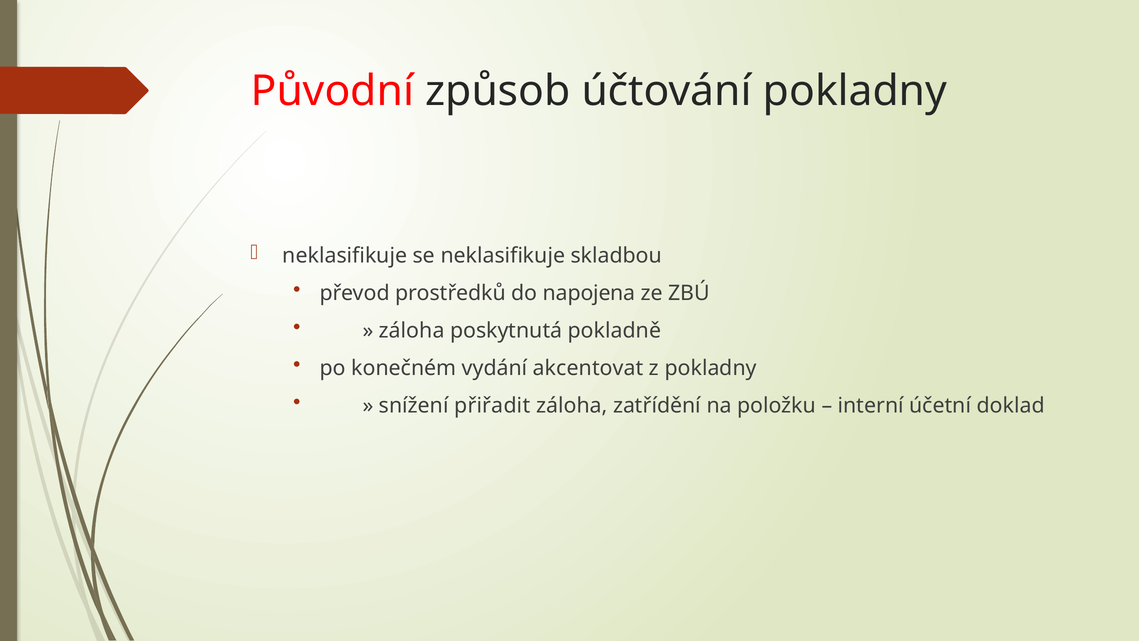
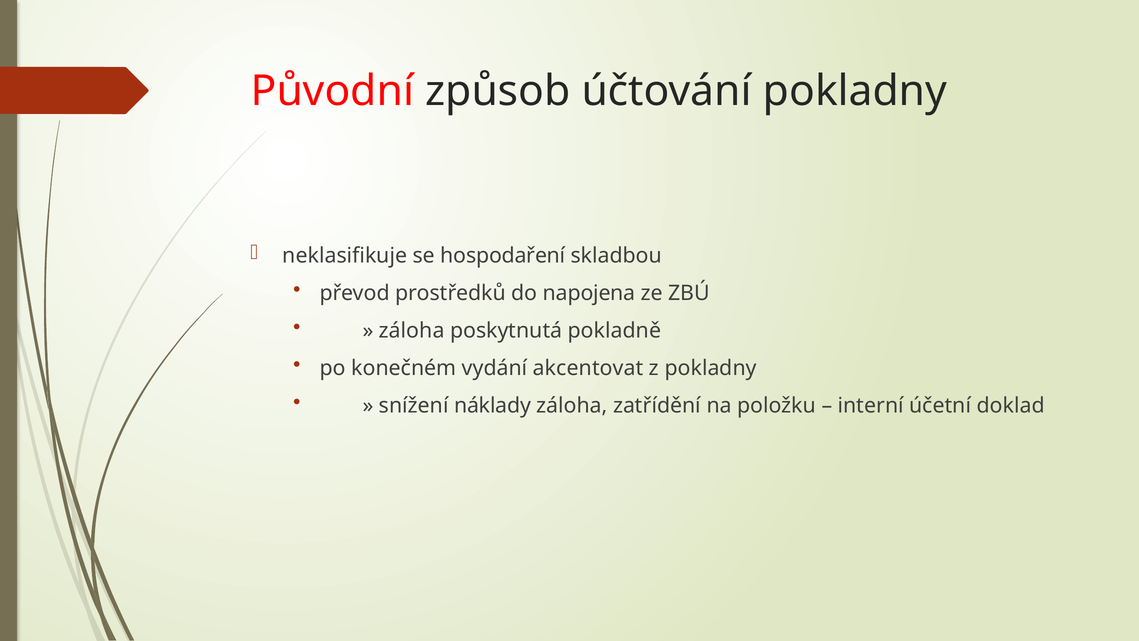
se neklasifikuje: neklasifikuje -> hospodaření (503, 255)
přiřadit: přiřadit -> náklady (492, 405)
